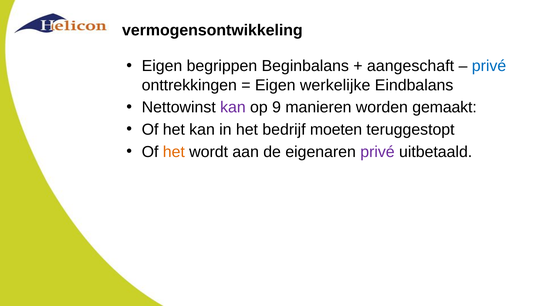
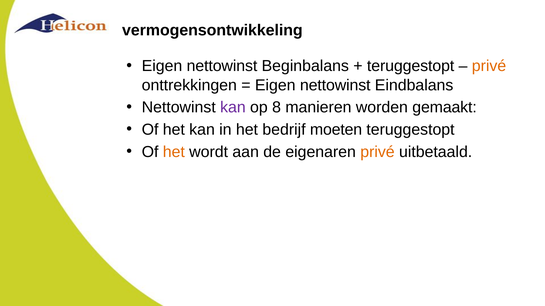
begrippen: begrippen -> nettowinst (222, 66)
aangeschaft: aangeschaft -> teruggestopt (411, 66)
privé colour: blue -> orange (489, 66)
werkelijke: werkelijke -> nettowinst (335, 85)
9: 9 -> 8 (277, 108)
privé colour: purple -> orange (377, 152)
